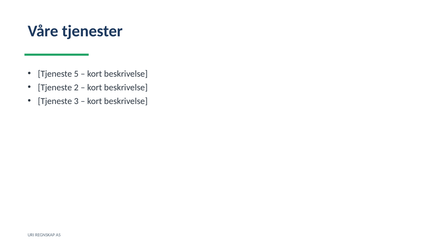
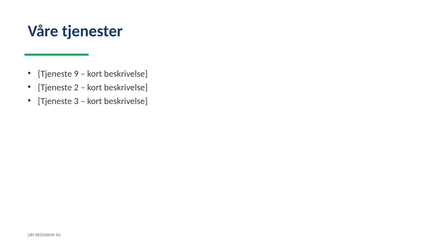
5: 5 -> 9 (76, 74)
